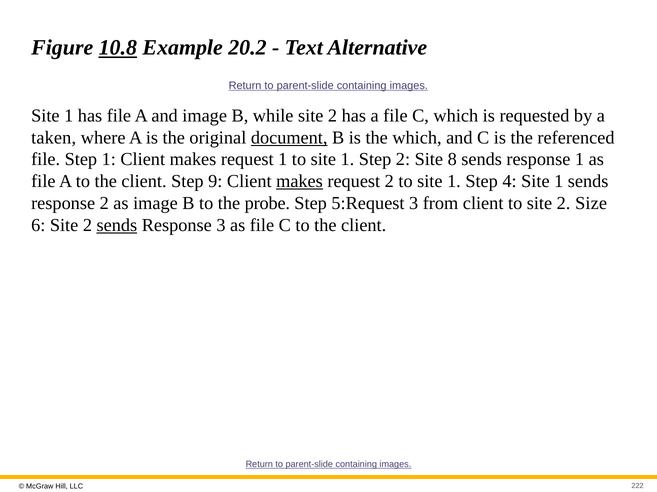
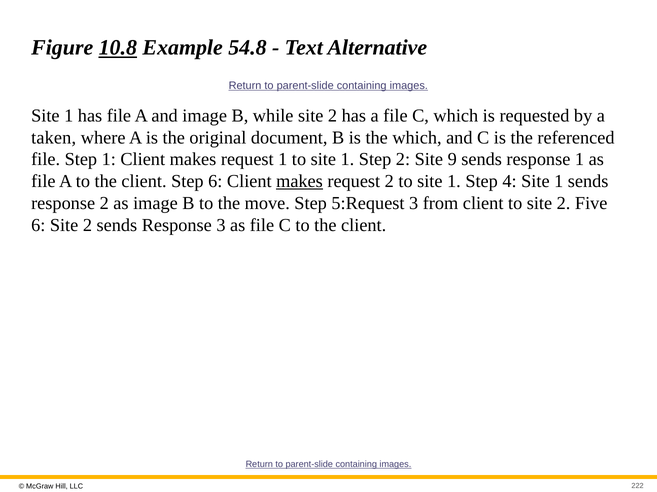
20.2: 20.2 -> 54.8 (247, 48)
document underline: present -> none (289, 138)
8: 8 -> 9 (452, 160)
Step 9: 9 -> 6 (215, 182)
probe: probe -> move (267, 204)
Size: Size -> Five (591, 204)
sends underline: present -> none (117, 225)
